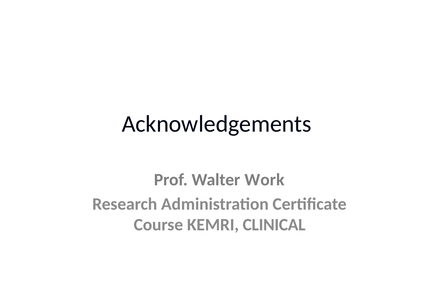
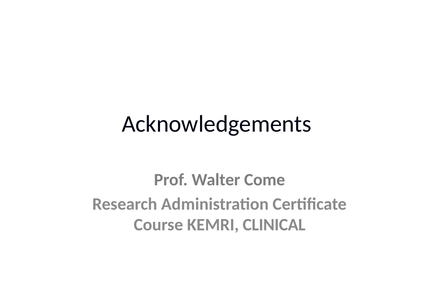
Work: Work -> Come (265, 179)
